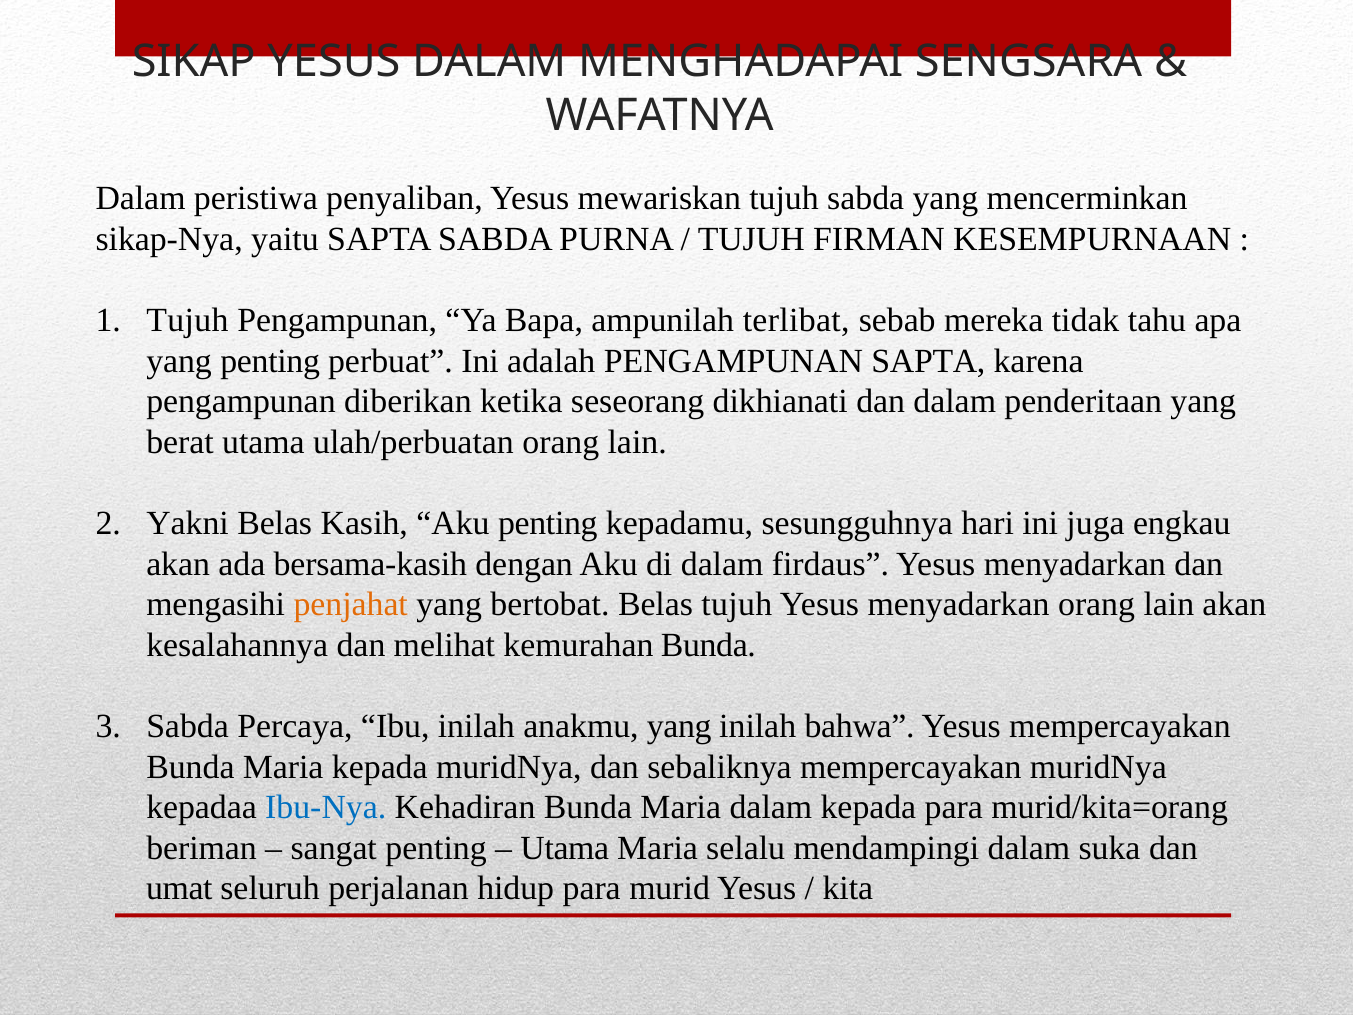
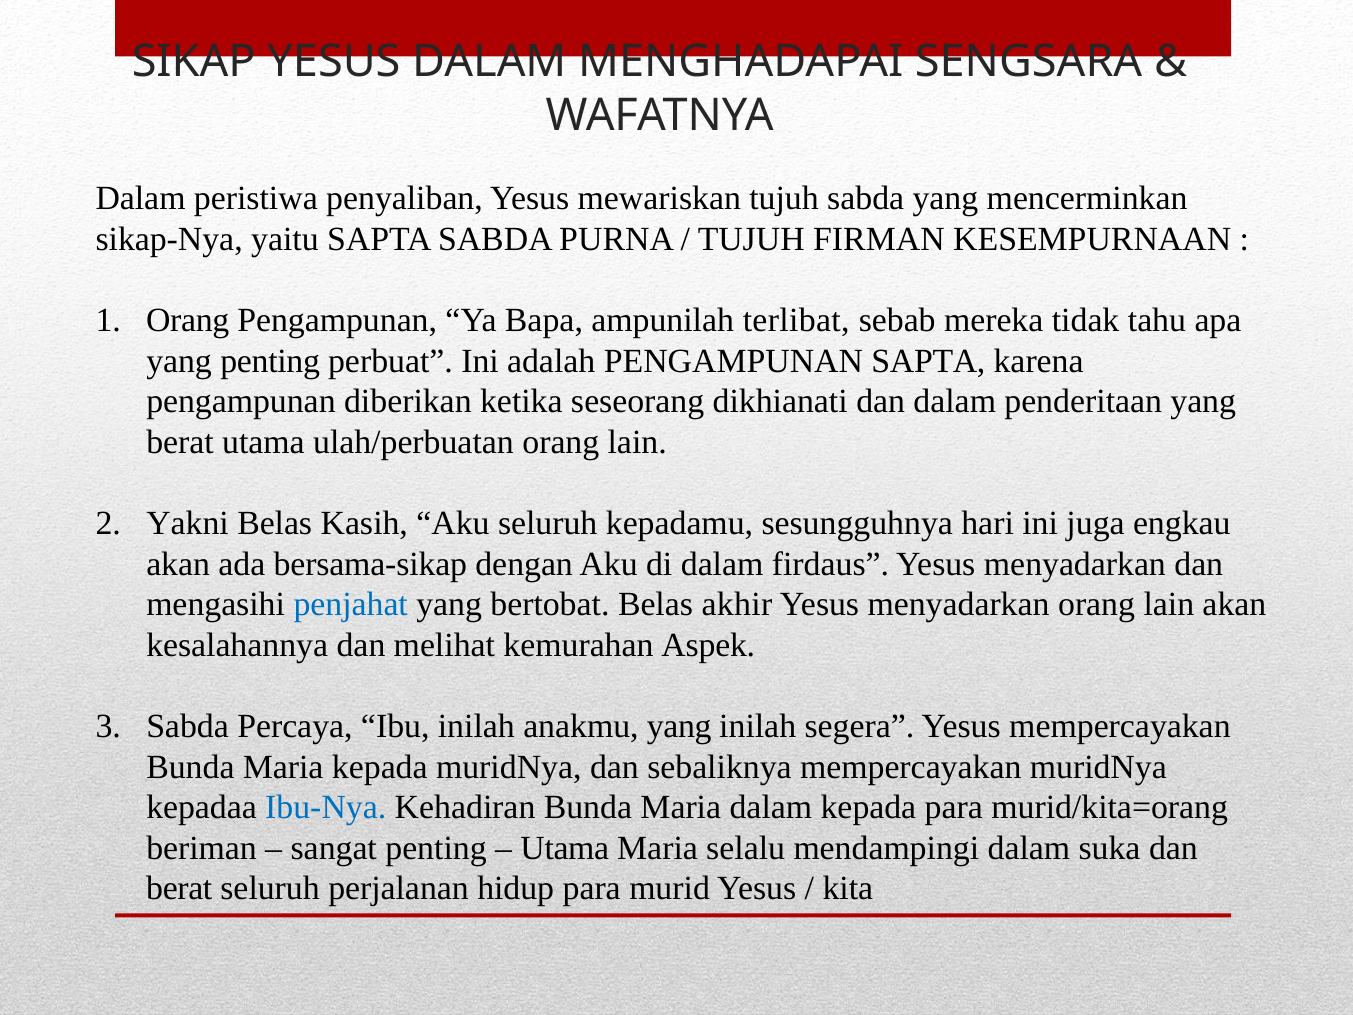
Tujuh: Tujuh -> Orang (188, 320)
Aku penting: penting -> seluruh (548, 523)
bersama-kasih: bersama-kasih -> bersama-sikap (370, 564)
penjahat colour: orange -> blue (351, 604)
Belas tujuh: tujuh -> akhir (737, 604)
kemurahan Bunda: Bunda -> Aspek (708, 645)
bahwa: bahwa -> segera (859, 726)
umat: umat -> berat (179, 888)
